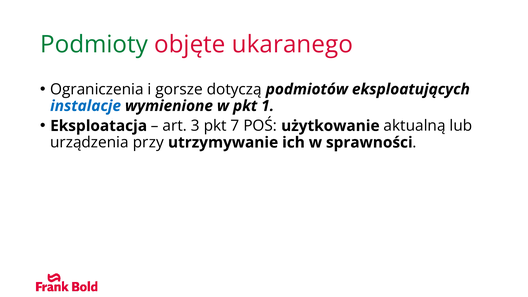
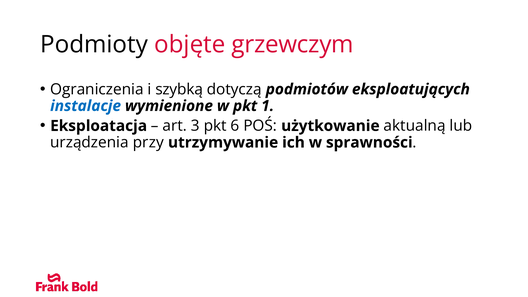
Podmioty colour: green -> black (94, 44)
ukaranego: ukaranego -> grzewczym (293, 44)
gorsze: gorsze -> szybką (179, 89)
7: 7 -> 6 (235, 126)
